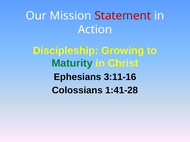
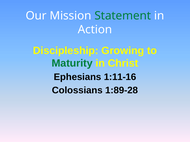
Statement colour: red -> green (123, 16)
3:11-16: 3:11-16 -> 1:11-16 (120, 77)
1:41-28: 1:41-28 -> 1:89-28 (122, 91)
